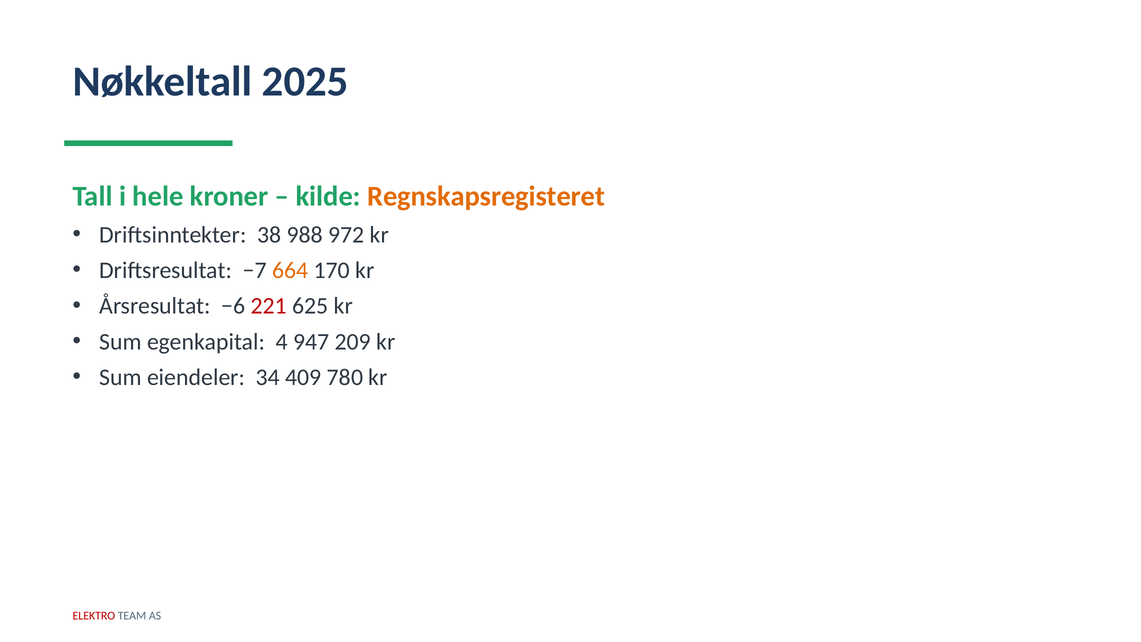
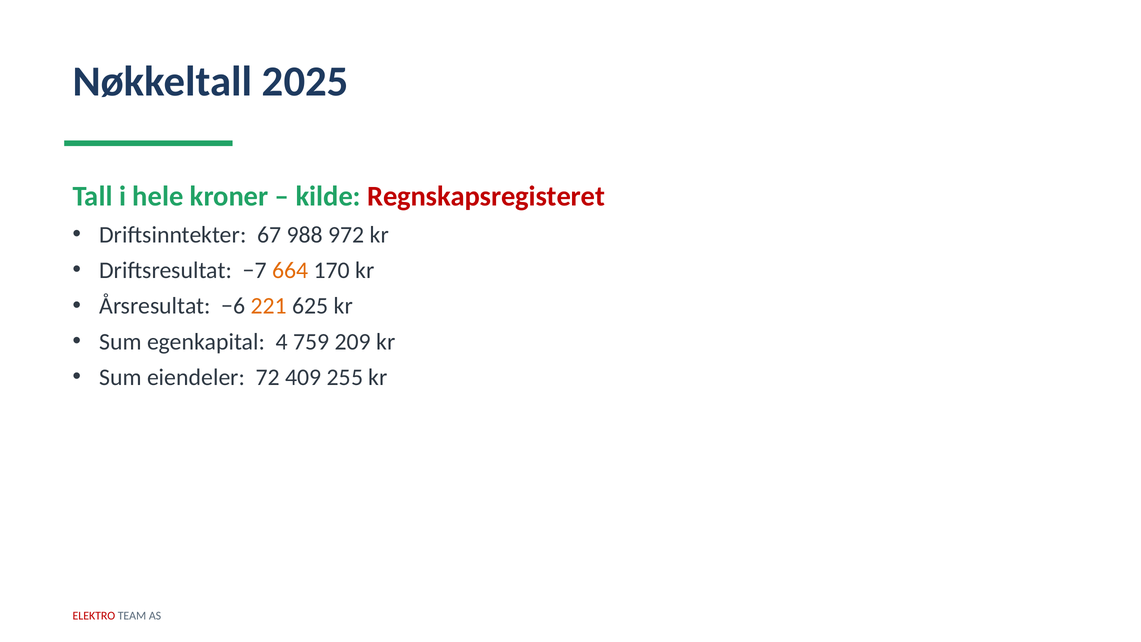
Regnskapsregisteret colour: orange -> red (486, 196)
38: 38 -> 67 (269, 235)
221 colour: red -> orange (269, 306)
947: 947 -> 759 (311, 342)
34: 34 -> 72 (268, 377)
780: 780 -> 255 (345, 377)
